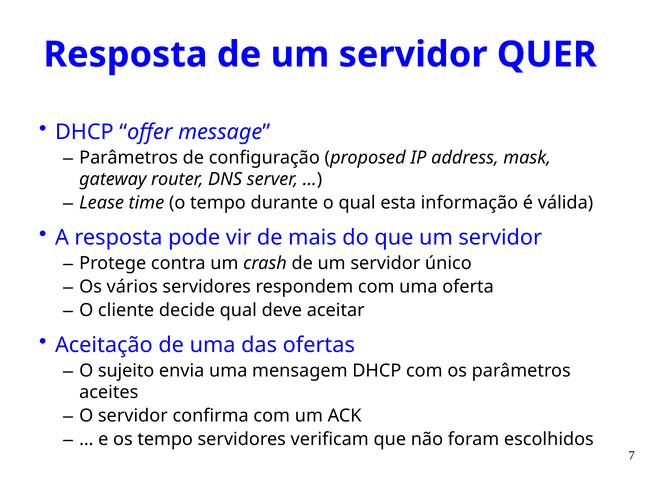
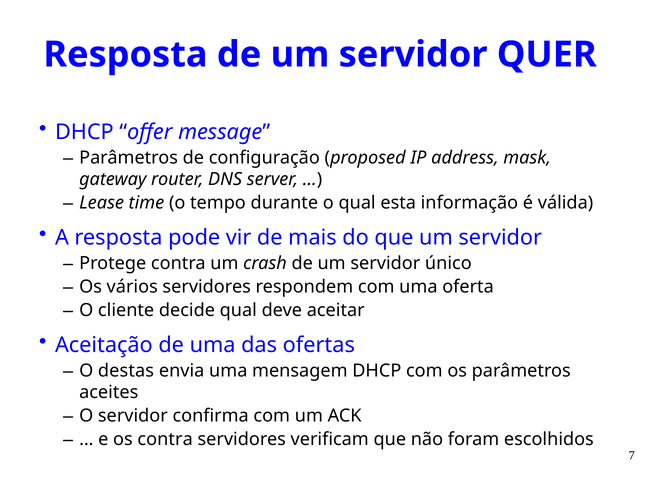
sujeito: sujeito -> destas (126, 371)
os tempo: tempo -> contra (165, 440)
